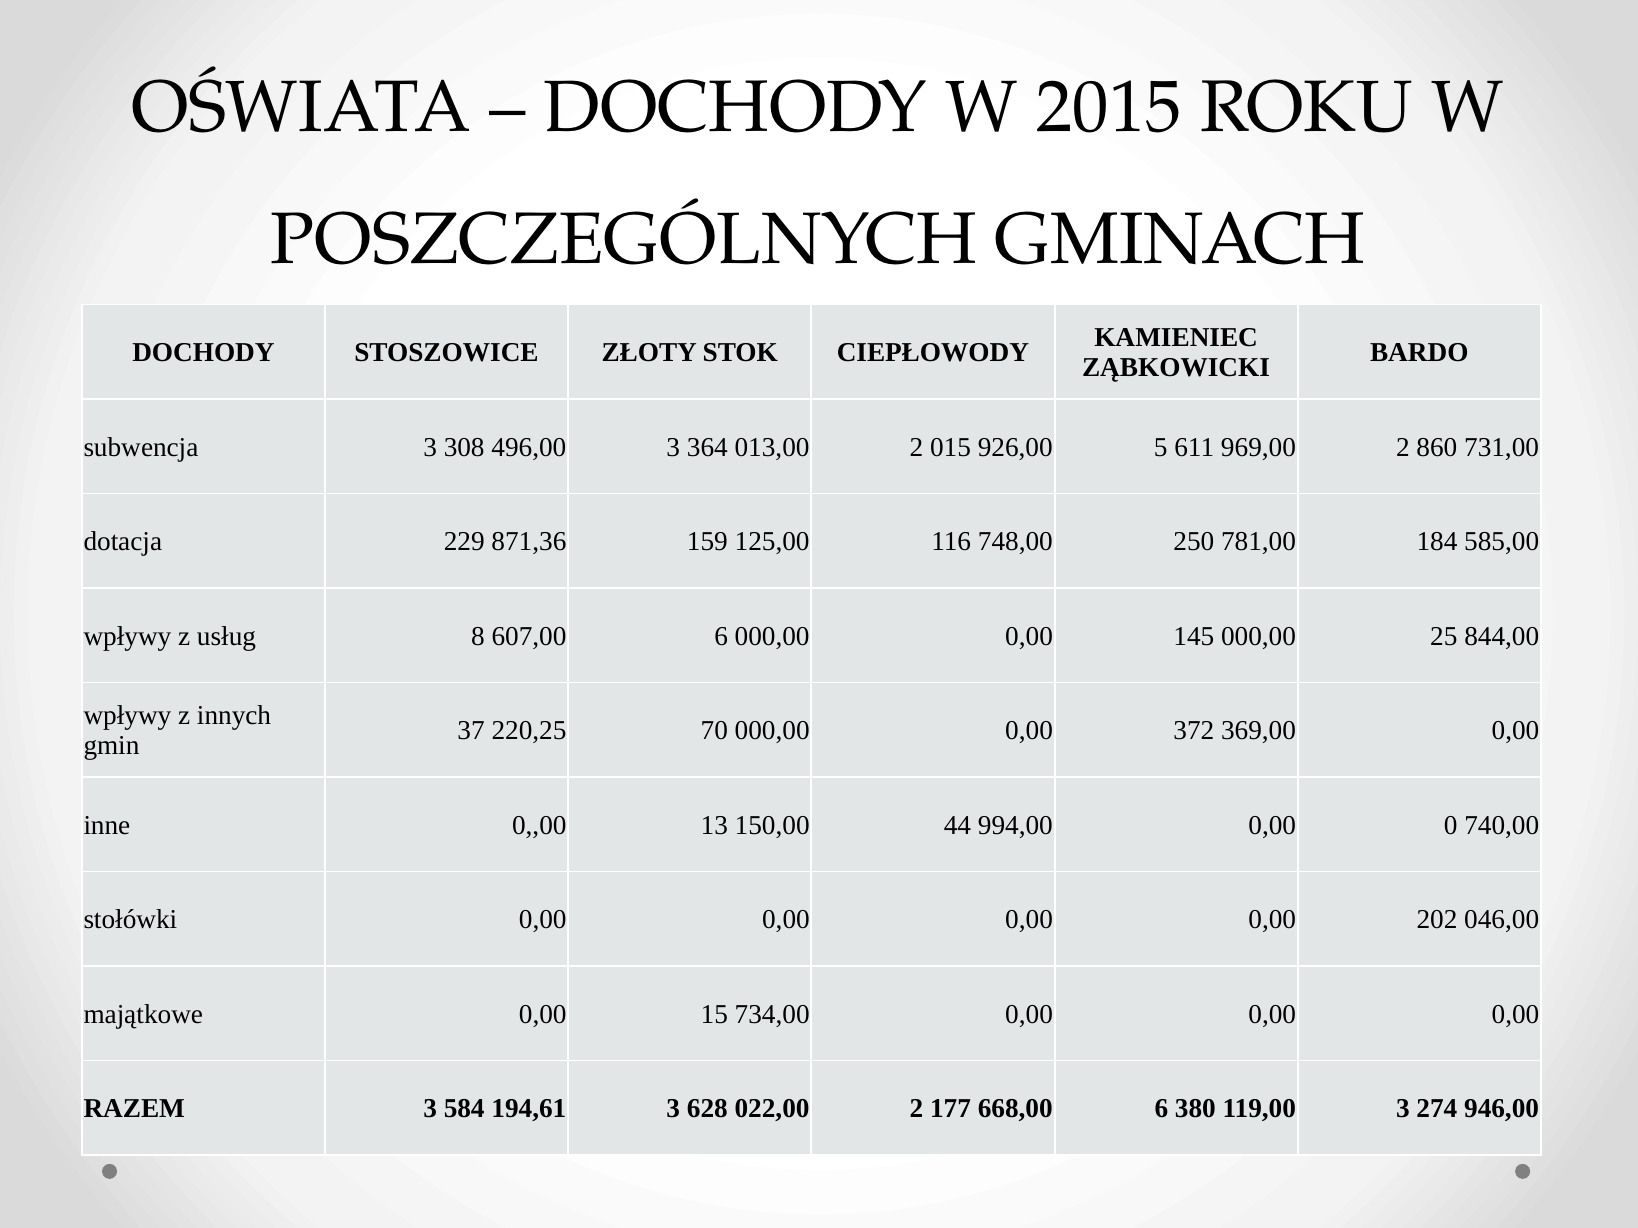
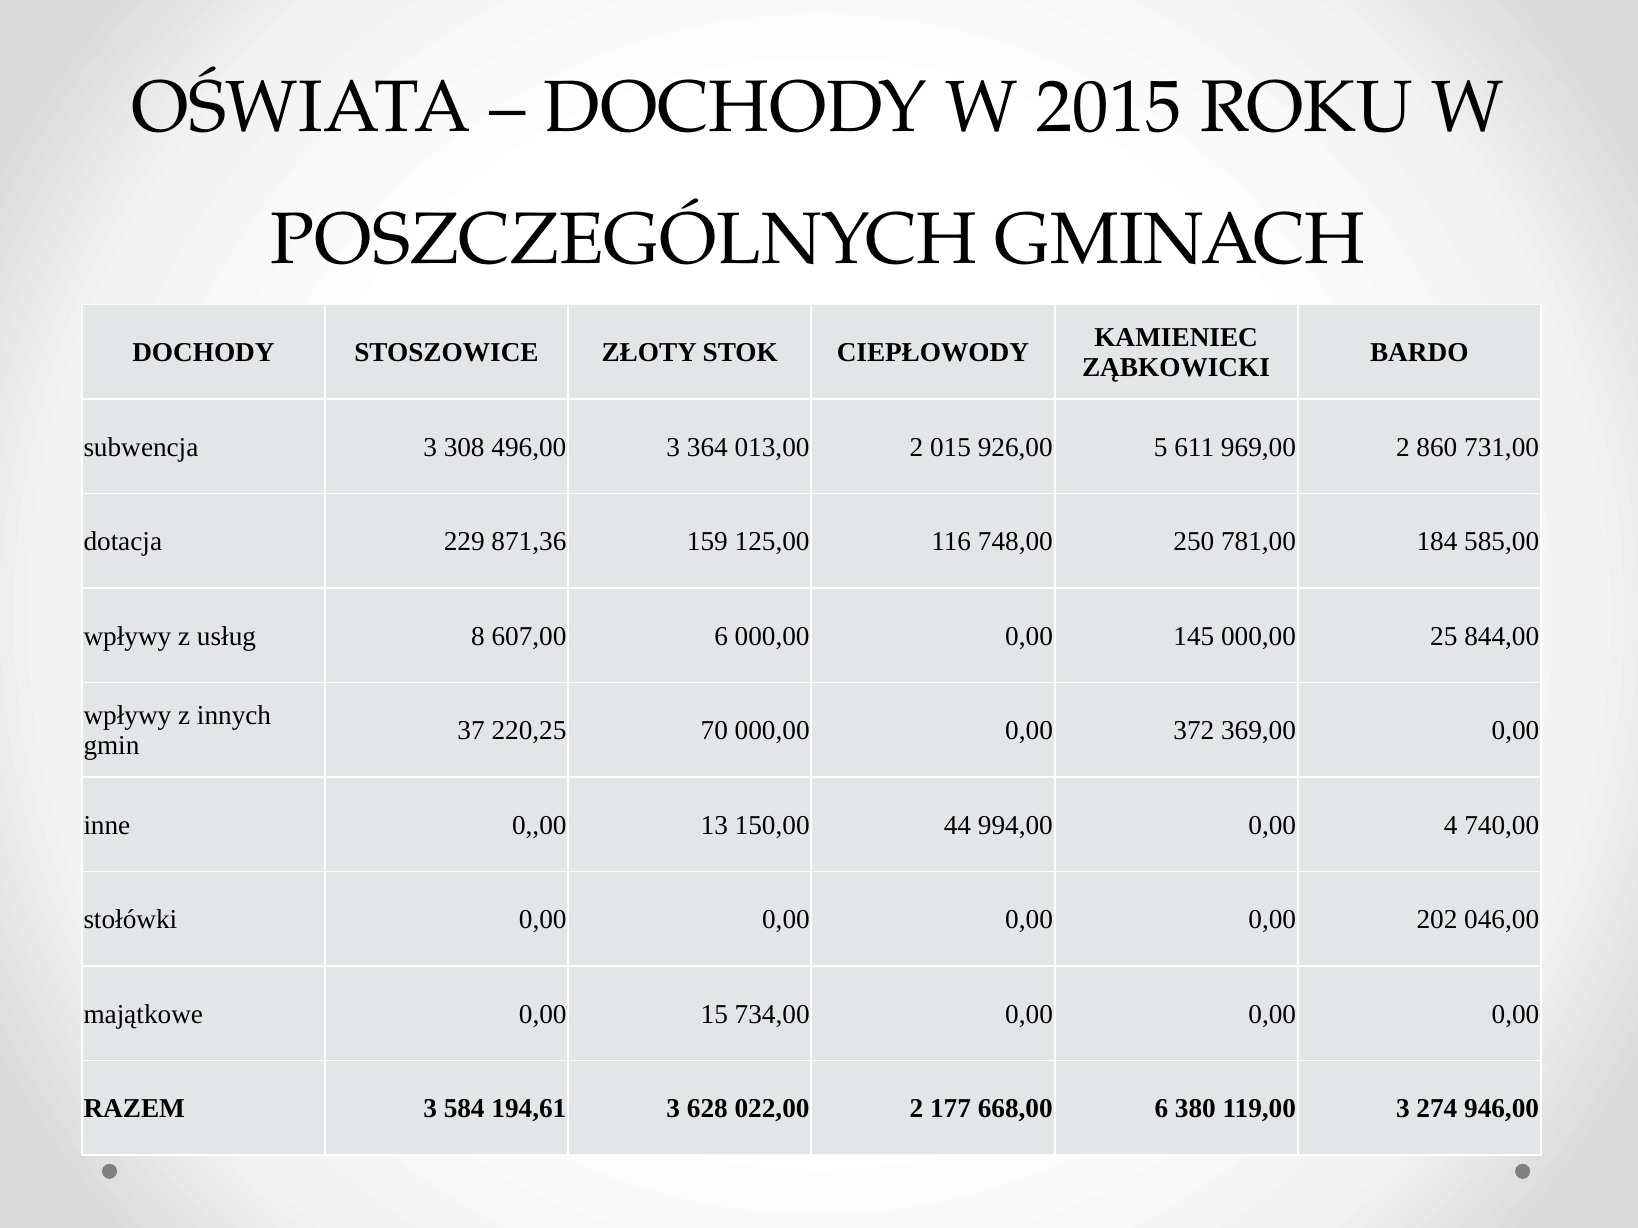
0: 0 -> 4 (1451, 826)
